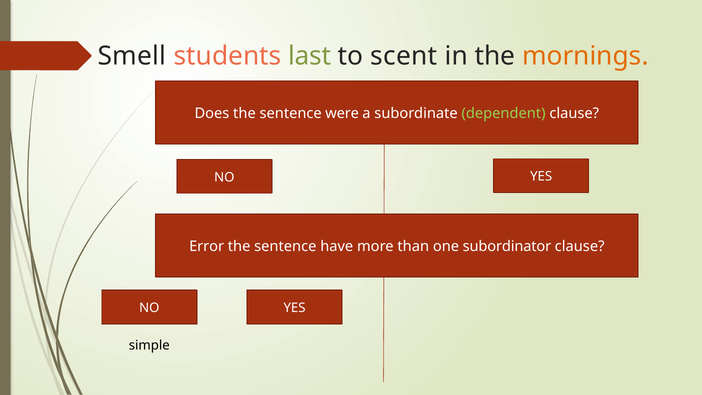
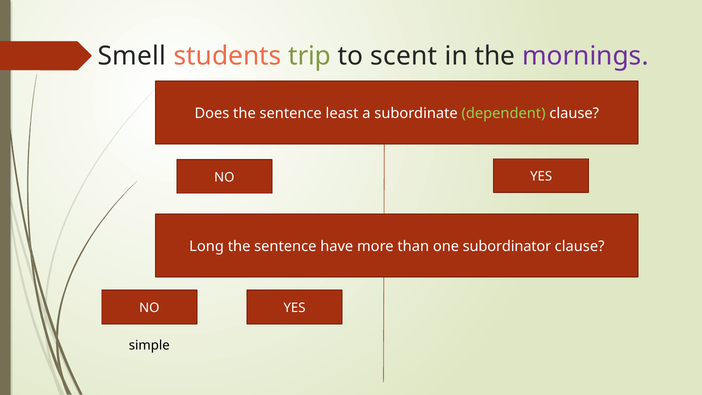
last: last -> trip (310, 56)
mornings colour: orange -> purple (585, 56)
were: were -> least (342, 113)
Error: Error -> Long (207, 246)
